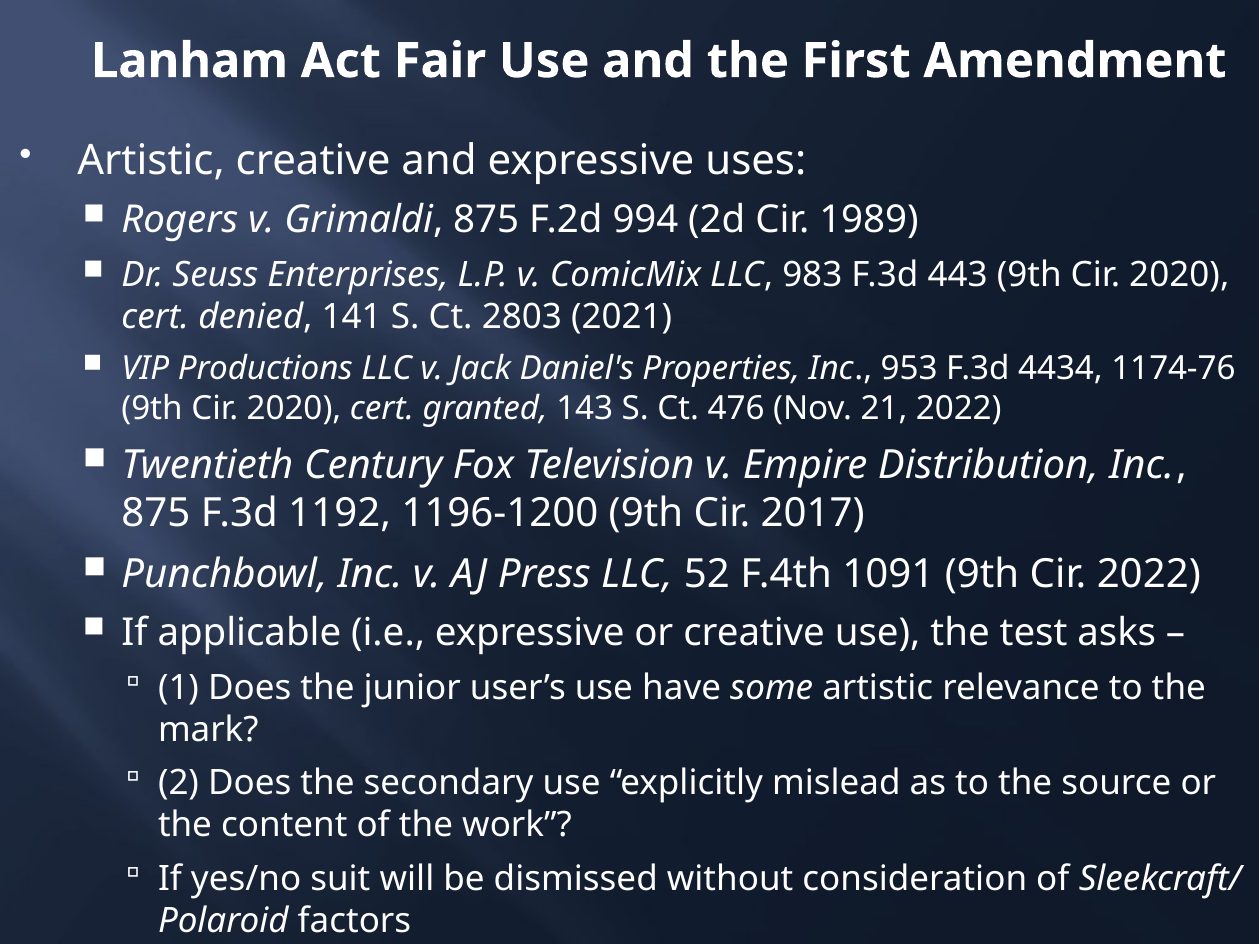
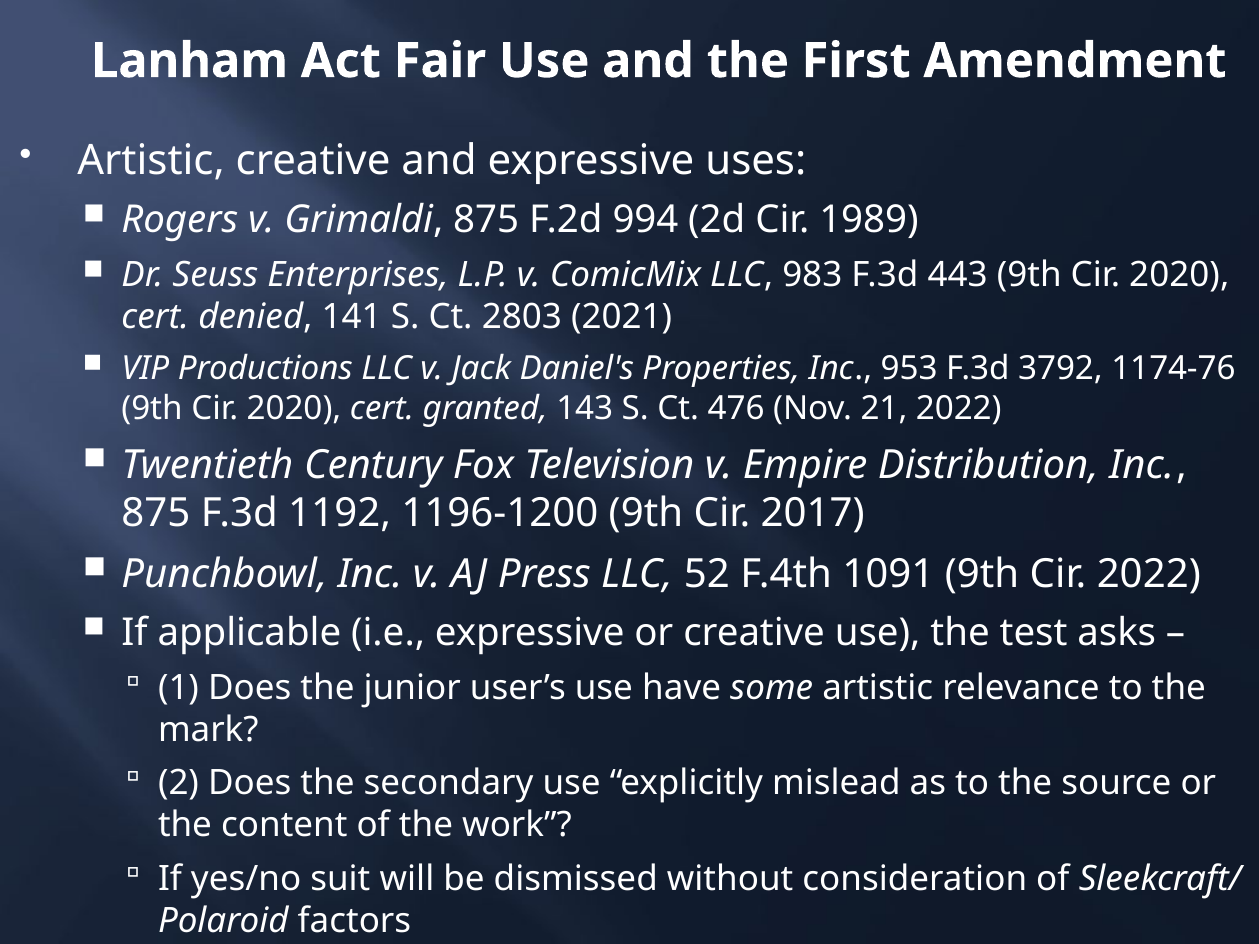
4434: 4434 -> 3792 (1060, 368)
